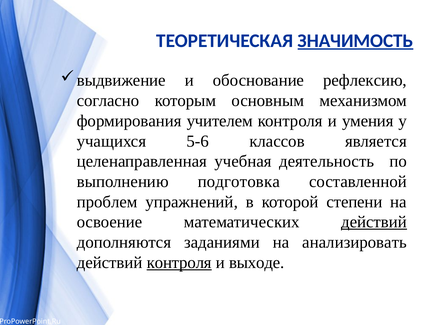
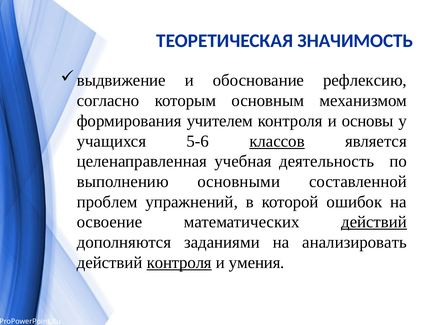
ЗНАЧИМОСТЬ underline: present -> none (355, 41)
умения: умения -> основы (368, 121)
классов underline: none -> present (277, 141)
подготовка: подготовка -> основными (239, 181)
степени: степени -> ошибок (354, 202)
выходе: выходе -> умения (257, 262)
